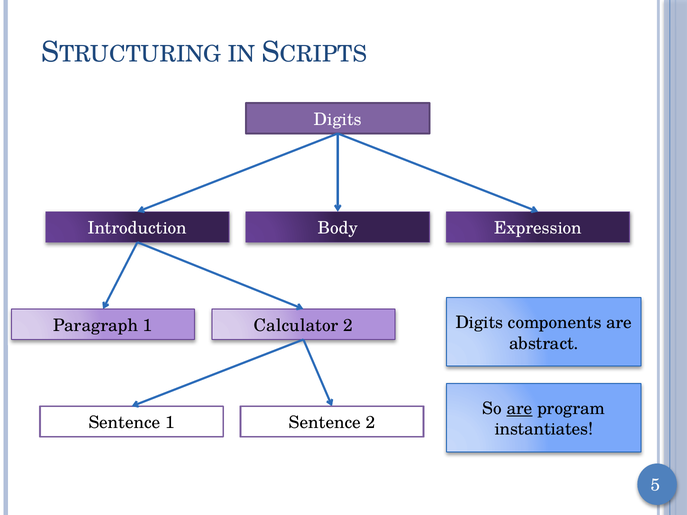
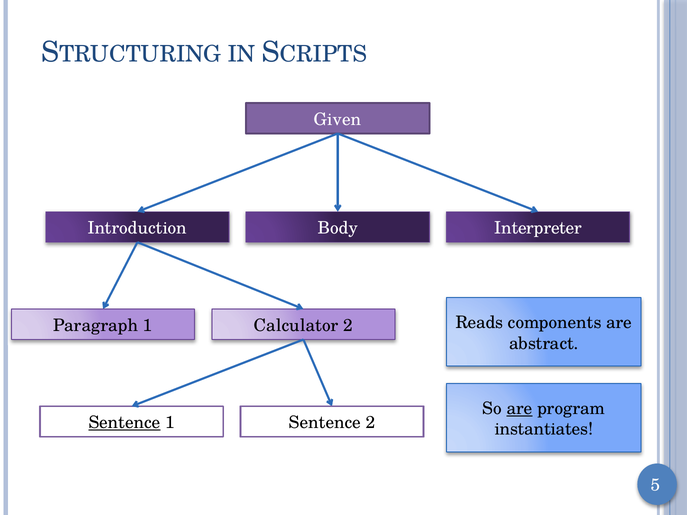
Digits: Digits -> Given (338, 120)
Expression: Expression -> Interpreter (538, 228)
Digits: Digits -> Reads (479, 323)
Sentence underline: none -> present (124, 423)
